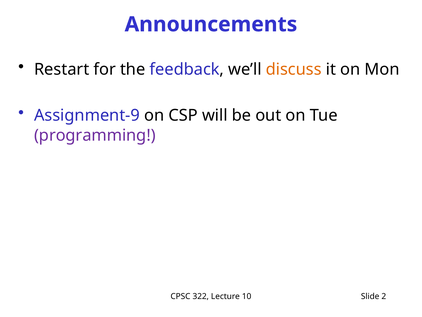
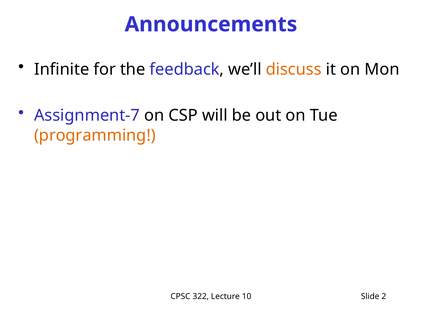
Restart: Restart -> Infinite (62, 69)
Assignment-9: Assignment-9 -> Assignment-7 (87, 115)
programming colour: purple -> orange (95, 135)
